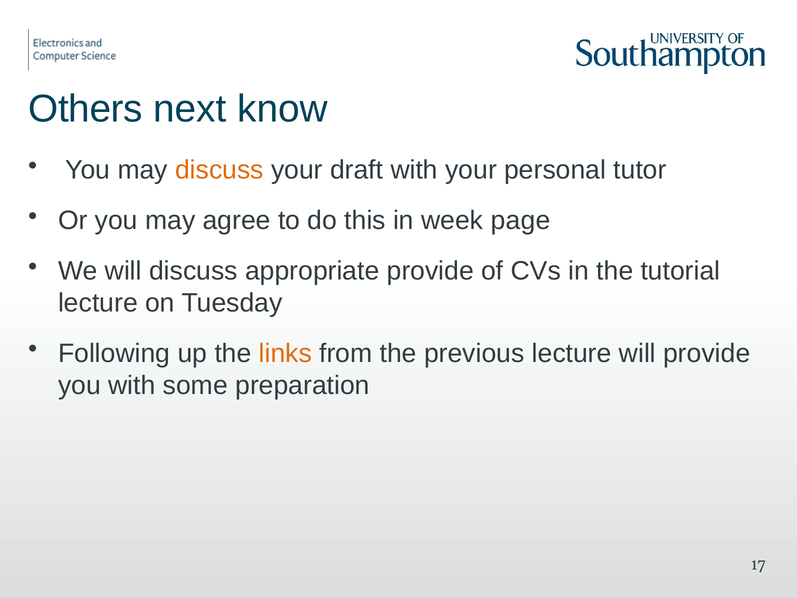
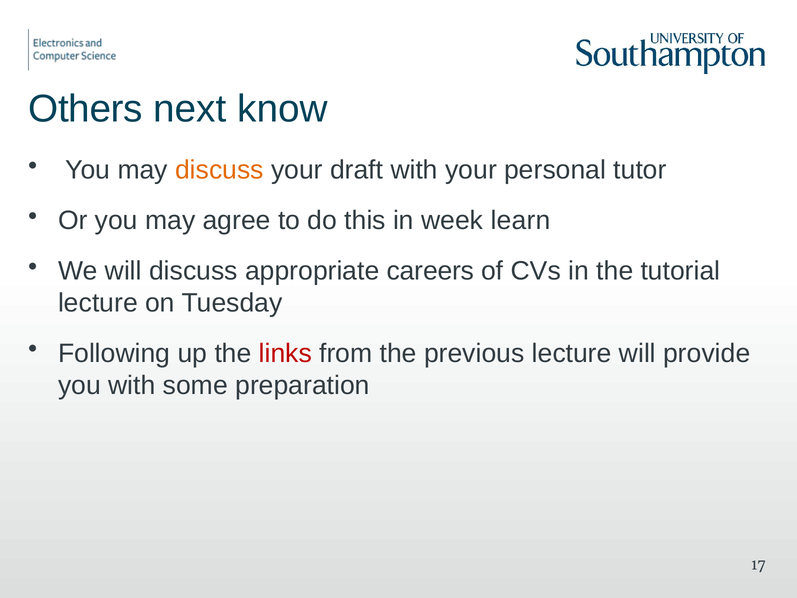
page: page -> learn (521, 220)
appropriate provide: provide -> careers (430, 271)
links colour: orange -> red (285, 353)
